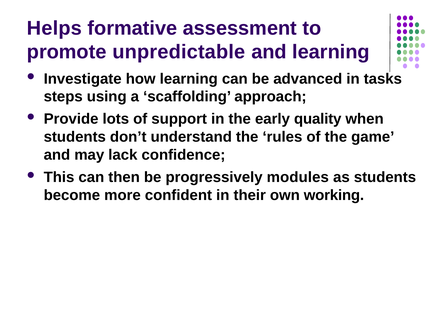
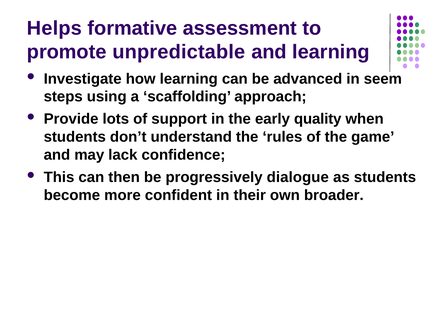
tasks: tasks -> seem (383, 79)
modules: modules -> dialogue (298, 177)
working: working -> broader (334, 195)
